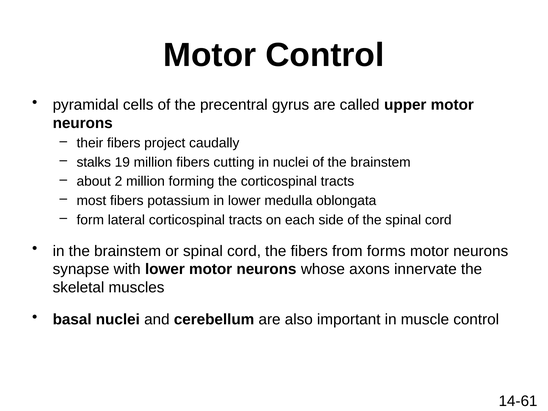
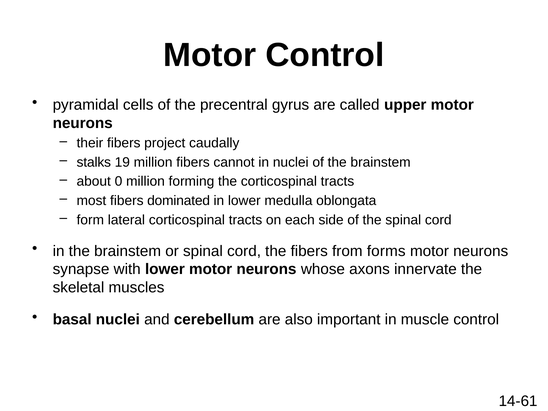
cutting: cutting -> cannot (234, 162)
2: 2 -> 0 (118, 181)
potassium: potassium -> dominated (179, 201)
